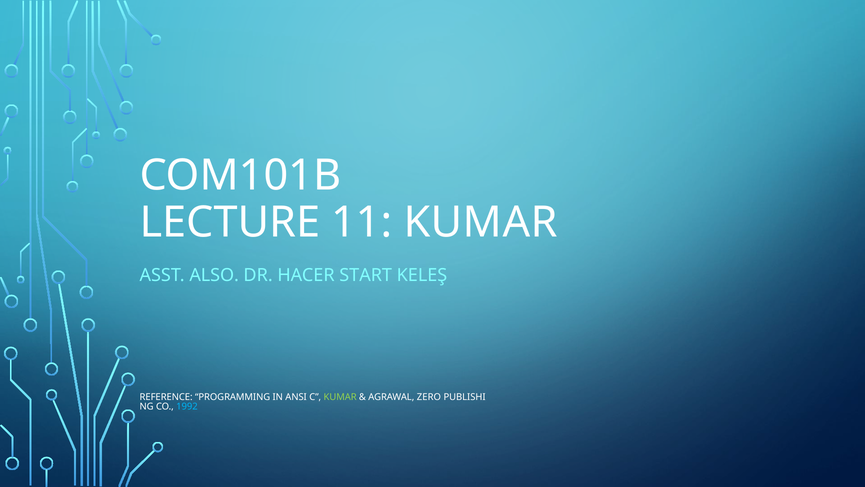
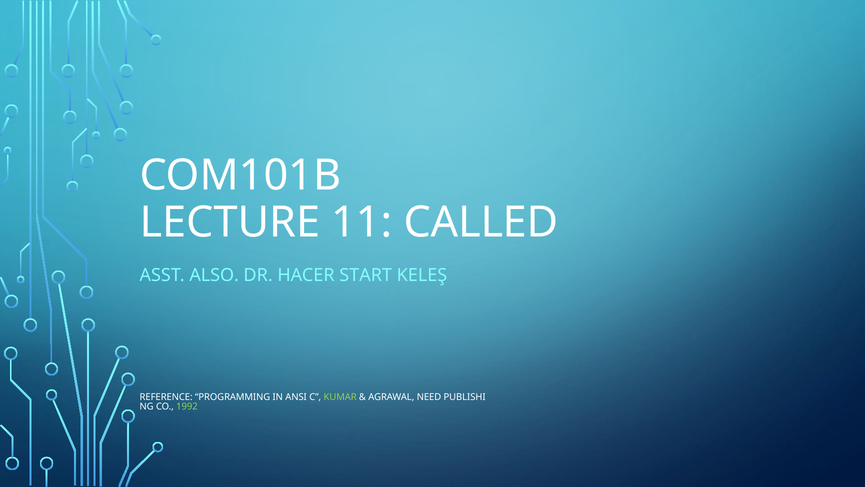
11 KUMAR: KUMAR -> CALLED (481, 222)
ZERO: ZERO -> NEED (429, 397)
1992 colour: light blue -> light green (187, 406)
